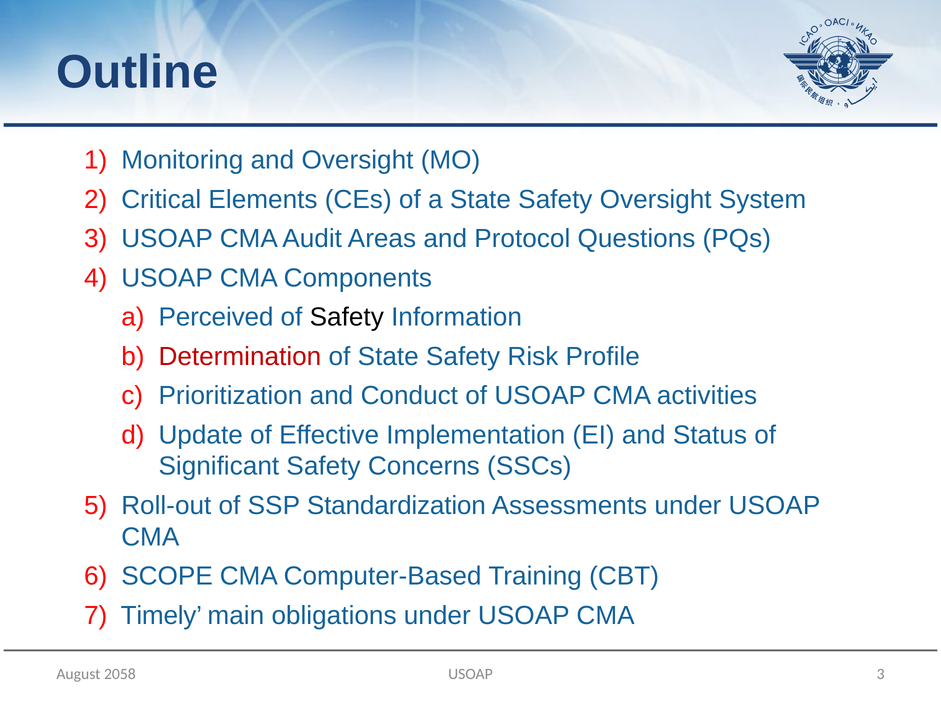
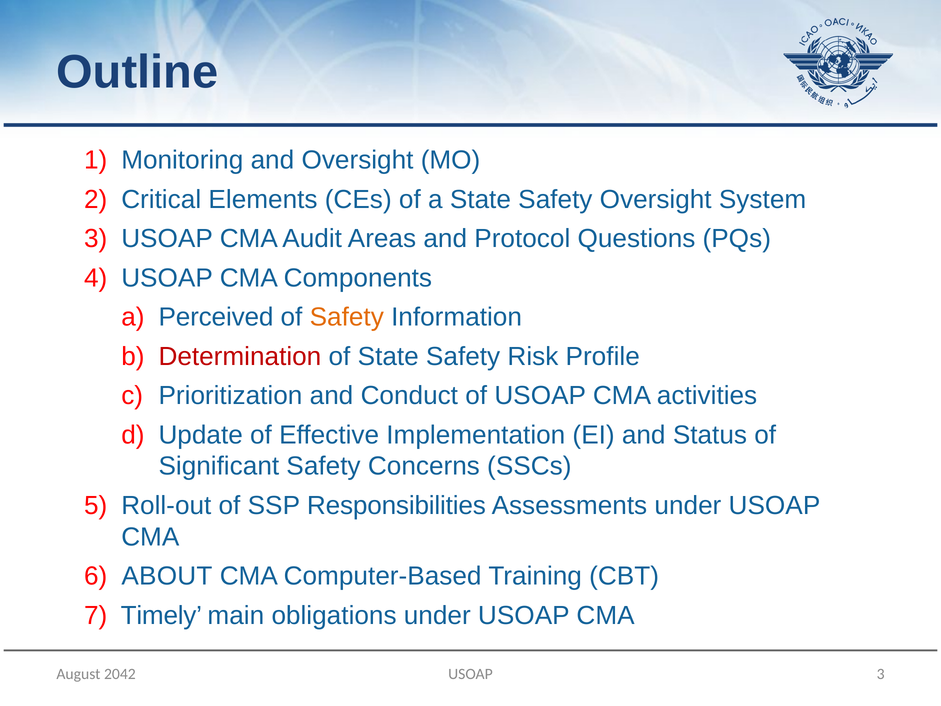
Safety colour: black -> orange (347, 317)
Standardization: Standardization -> Responsibilities (396, 505)
SCOPE: SCOPE -> ABOUT (167, 576)
2058: 2058 -> 2042 (120, 674)
